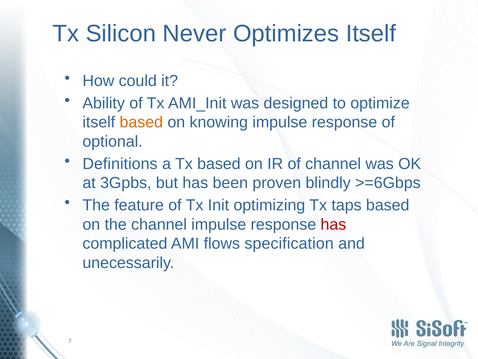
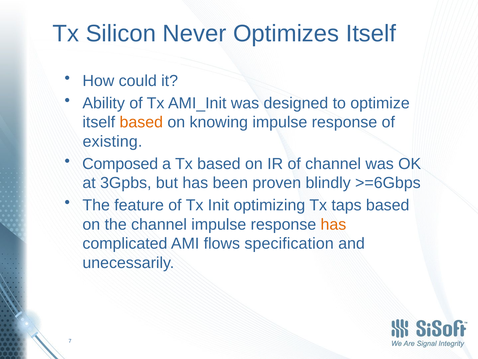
optional: optional -> existing (112, 141)
Definitions: Definitions -> Composed (120, 164)
has colour: red -> orange (333, 224)
